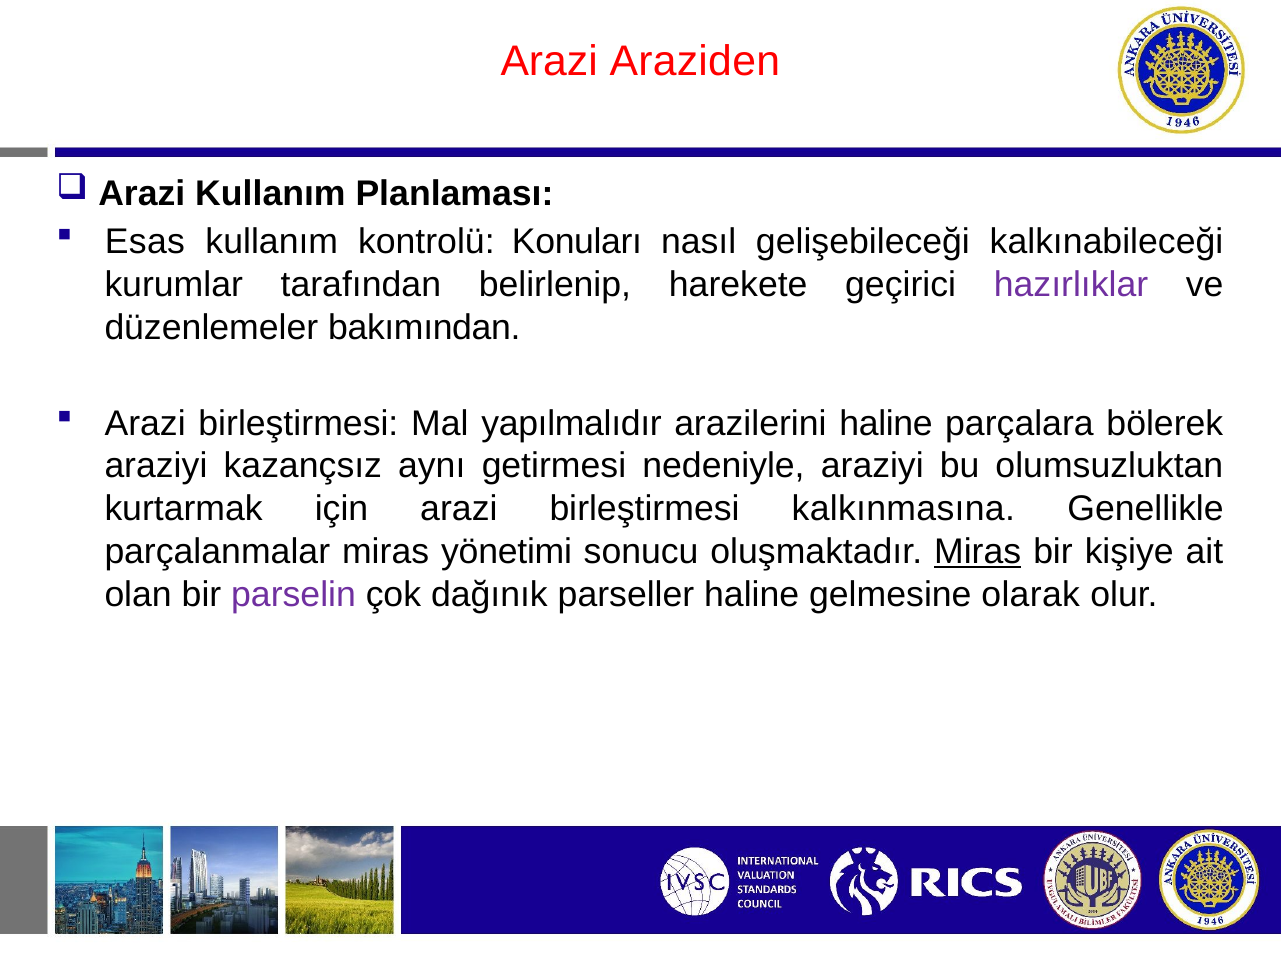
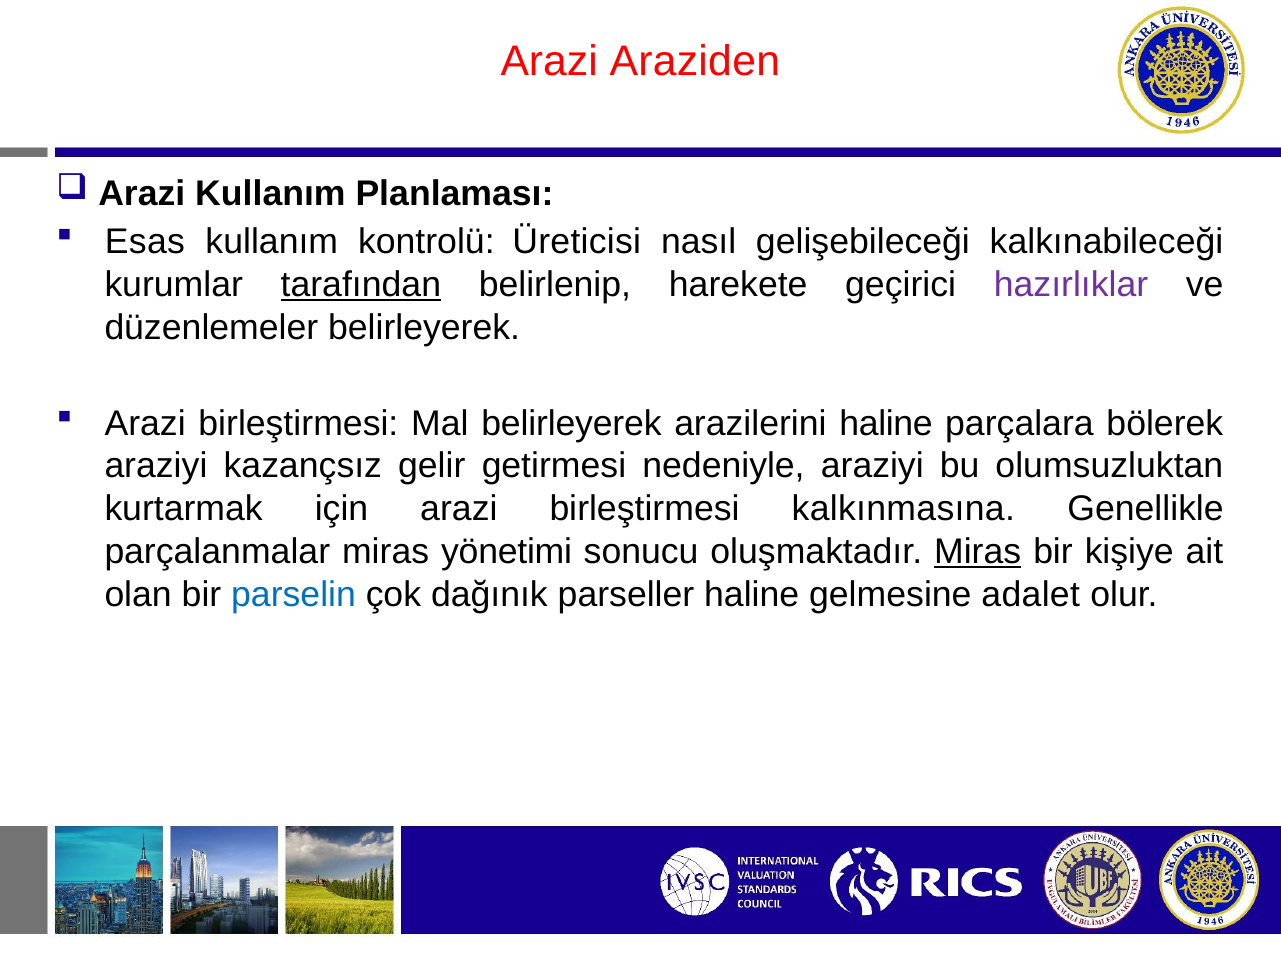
Konuları: Konuları -> Üreticisi (577, 242)
tarafından underline: none -> present (361, 285)
düzenlemeler bakımından: bakımından -> belirleyerek (424, 327)
Mal yapılmalıdır: yapılmalıdır -> belirleyerek (571, 423)
aynı: aynı -> gelir (432, 466)
parselin colour: purple -> blue (294, 594)
olarak: olarak -> adalet (1031, 594)
